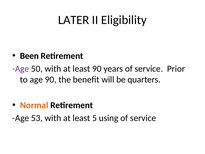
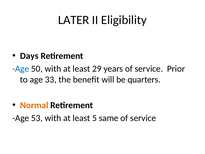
Been: Been -> Days (29, 56)
Age colour: purple -> blue (21, 69)
least 90: 90 -> 29 (97, 69)
age 90: 90 -> 33 (51, 79)
using: using -> same (109, 118)
